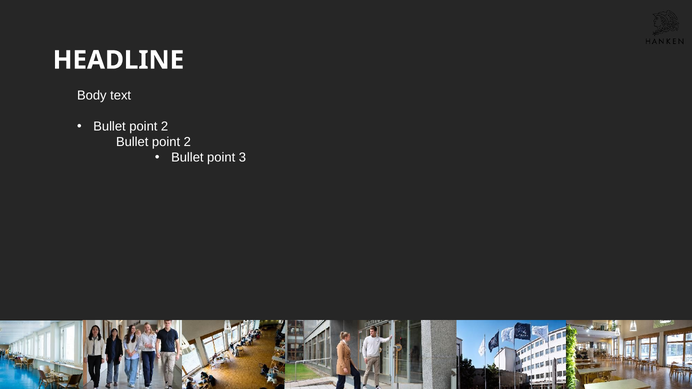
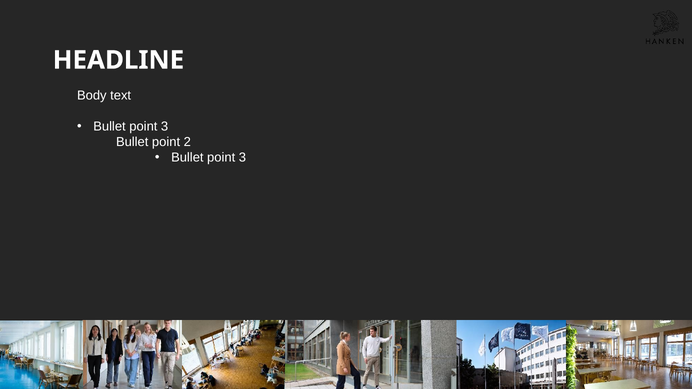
2: 2 -> 3 (165, 127)
